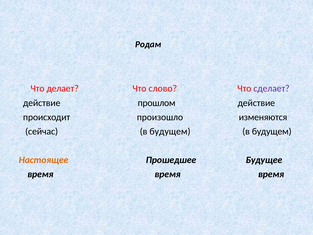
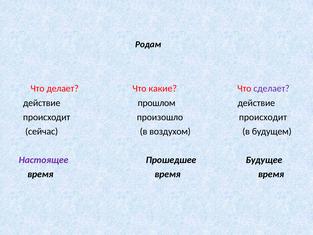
слово: слово -> какие (163, 88)
произошло изменяются: изменяются -> происходит (263, 117)
сейчас в будущем: будущем -> воздухом (170, 131)
Настоящее colour: orange -> purple (44, 160)
